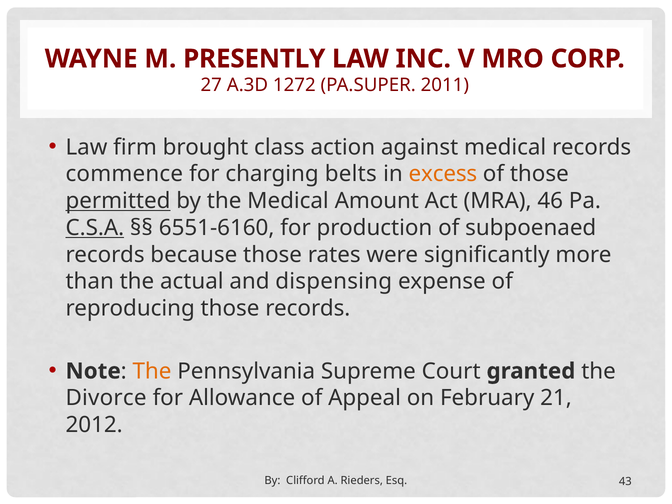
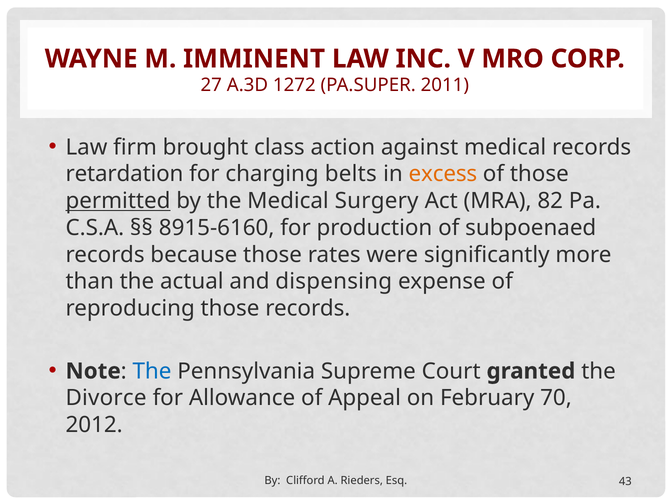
PRESENTLY: PRESENTLY -> IMMINENT (254, 59)
commence: commence -> retardation (124, 174)
Amount: Amount -> Surgery (377, 201)
46: 46 -> 82 (550, 201)
C.S.A underline: present -> none (95, 228)
6551-6160: 6551-6160 -> 8915-6160 (217, 228)
The colour: orange -> blue (152, 371)
21: 21 -> 70 (556, 398)
